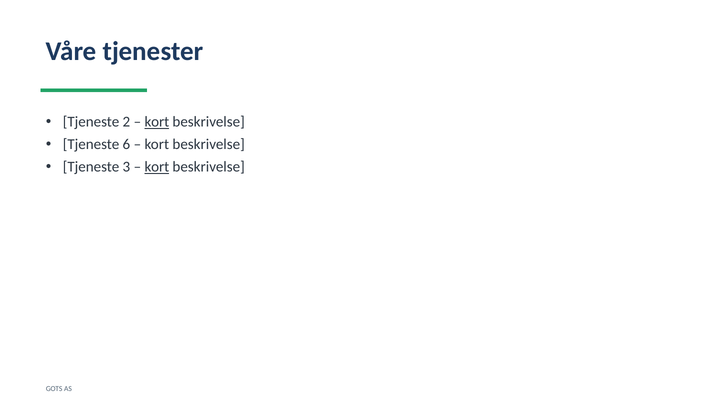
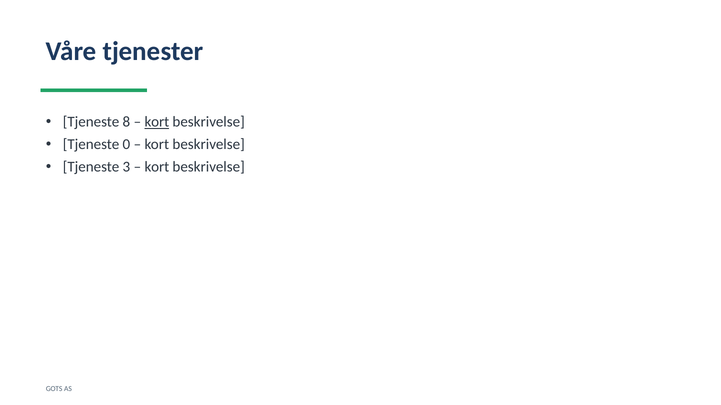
2: 2 -> 8 (126, 122)
6: 6 -> 0 (126, 145)
kort underline: present -> none (157, 167)
